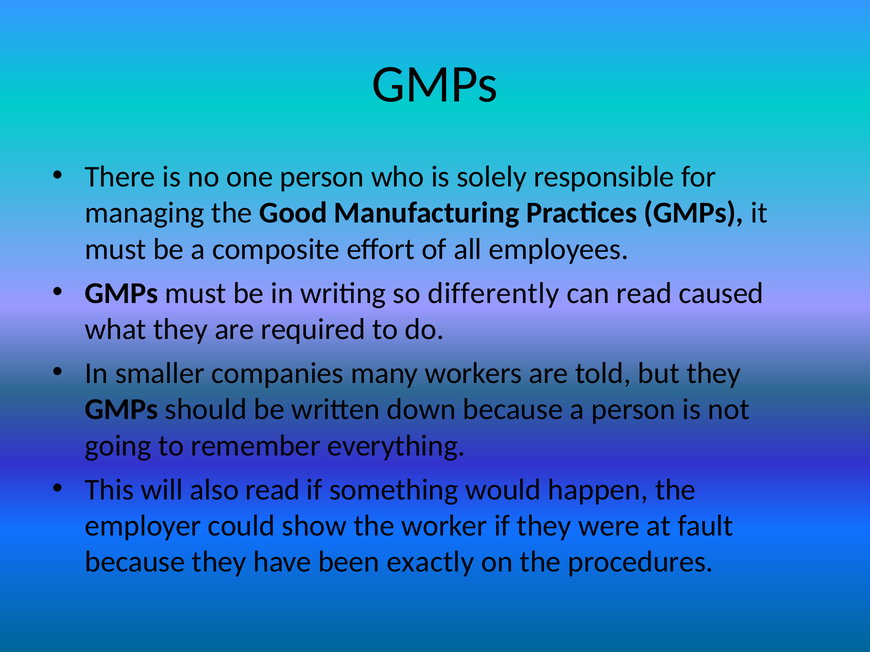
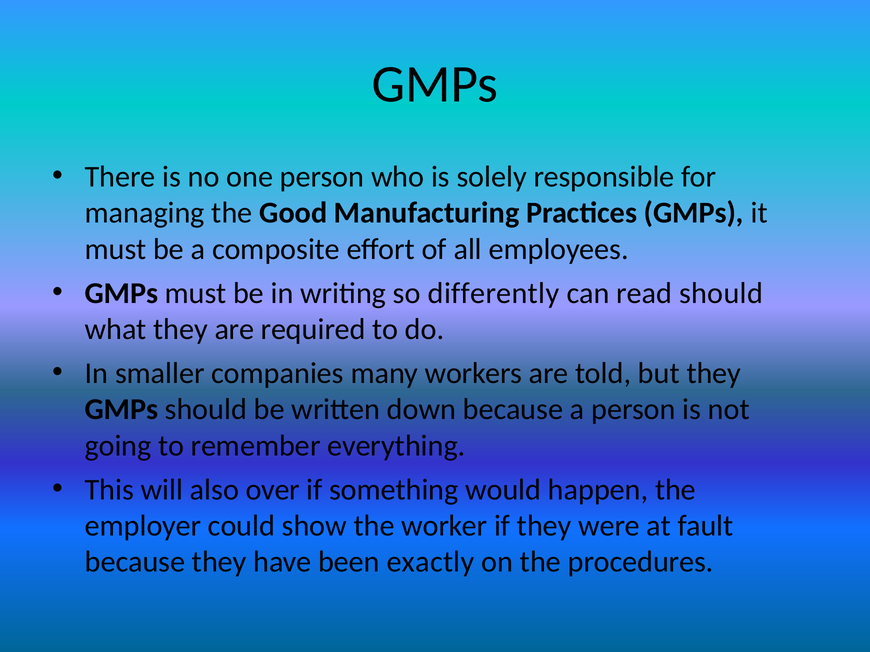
read caused: caused -> should (721, 293)
also read: read -> over (273, 490)
